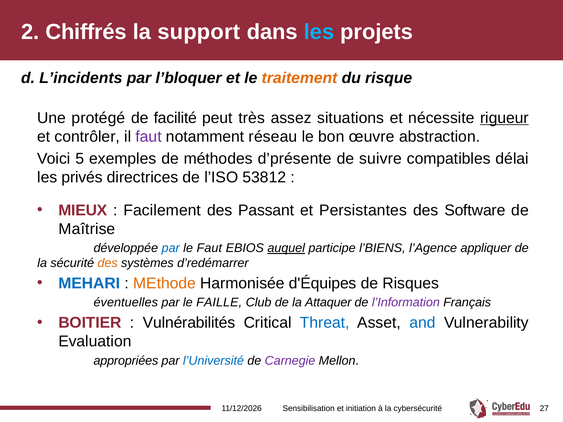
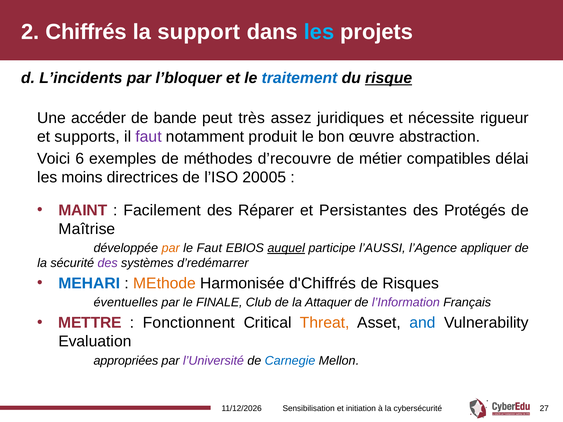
traitement colour: orange -> blue (299, 78)
risque underline: none -> present (389, 78)
protégé: protégé -> accéder (99, 118)
facilité: facilité -> bande (175, 118)
situations: situations -> juridiques (351, 118)
rigueur underline: present -> none (504, 118)
contrôler: contrôler -> supports (87, 137)
réseau: réseau -> produit (273, 137)
5: 5 -> 6 (80, 159)
d’présente: d’présente -> d’recouvre (295, 159)
suivre: suivre -> métier (381, 159)
privés: privés -> moins (82, 177)
53812: 53812 -> 20005 (264, 177)
MIEUX: MIEUX -> MAINT (83, 210)
Passant: Passant -> Réparer (266, 210)
Software: Software -> Protégés (475, 210)
par colour: blue -> orange (171, 248)
l’BIENS: l’BIENS -> l’AUSSI (382, 248)
des colour: orange -> purple (108, 263)
d'Équipes: d'Équipes -> d'Chiffrés (323, 284)
FAILLE: FAILLE -> FINALE (219, 303)
BOITIER: BOITIER -> METTRE (90, 323)
Vulnérabilités: Vulnérabilités -> Fonctionnent (189, 323)
Threat colour: blue -> orange (325, 323)
l’Université colour: blue -> purple (213, 361)
Carnegie colour: purple -> blue (290, 361)
